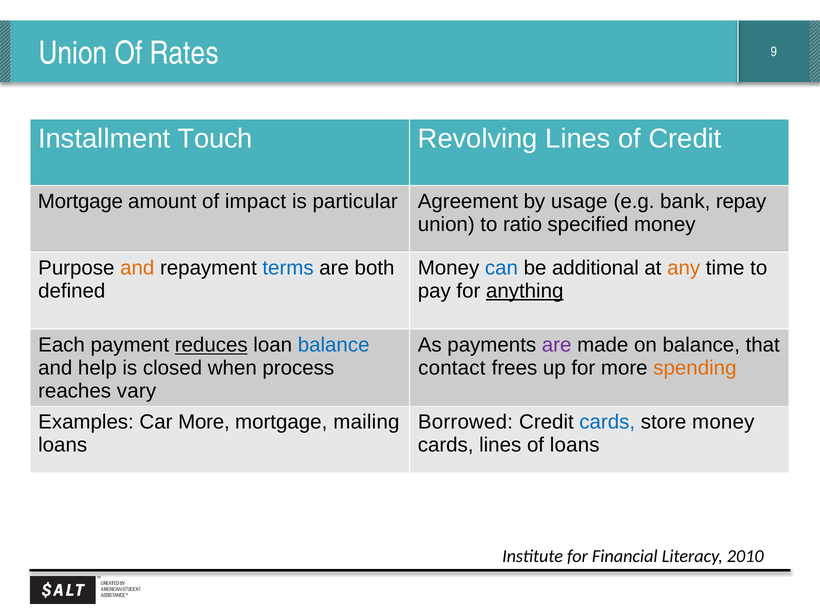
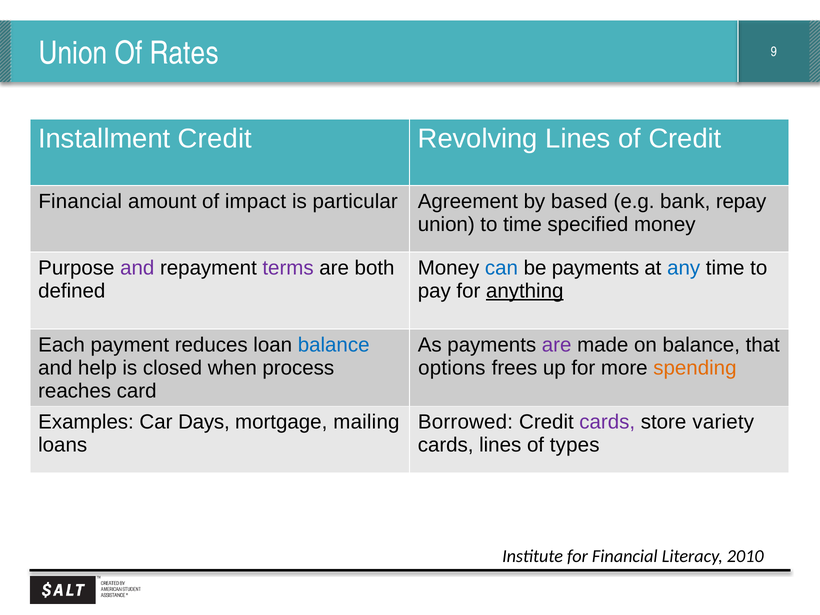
Installment Touch: Touch -> Credit (215, 139)
Mortgage: Mortgage -> Financial (80, 201)
usage: usage -> based (579, 201)
to ratio: ratio -> time (522, 224)
and colour: orange -> purple (137, 268)
terms colour: blue -> purple (288, 268)
be additional: additional -> payments (595, 268)
any colour: orange -> blue (684, 268)
reduces underline: present -> none (211, 345)
contact: contact -> options (452, 368)
vary: vary -> card (137, 391)
Car More: More -> Days (204, 422)
cards colour: blue -> purple (607, 422)
store money: money -> variety (723, 422)
of loans: loans -> types (575, 445)
